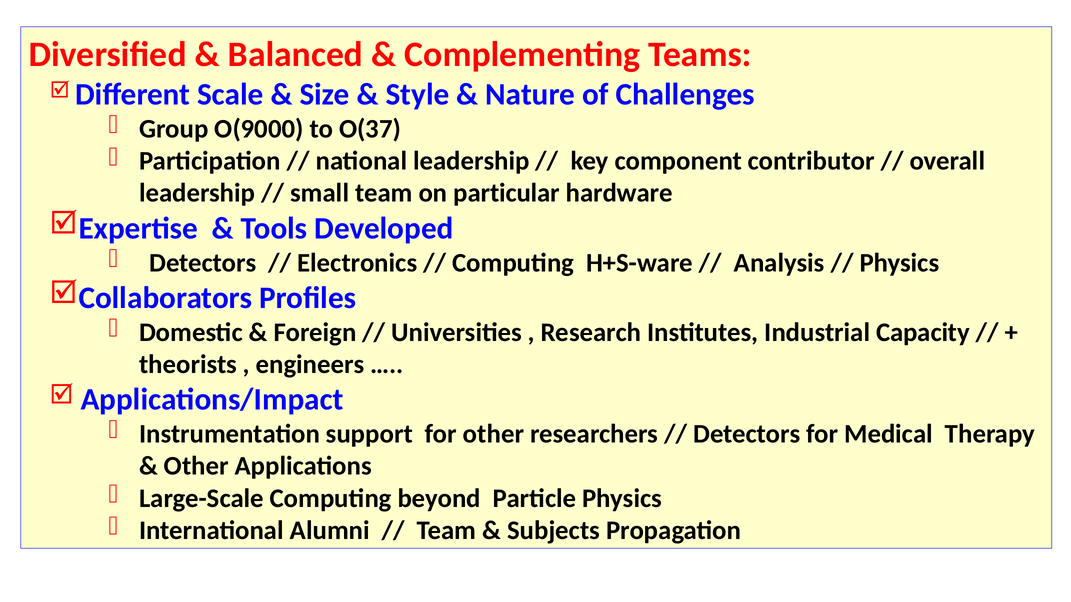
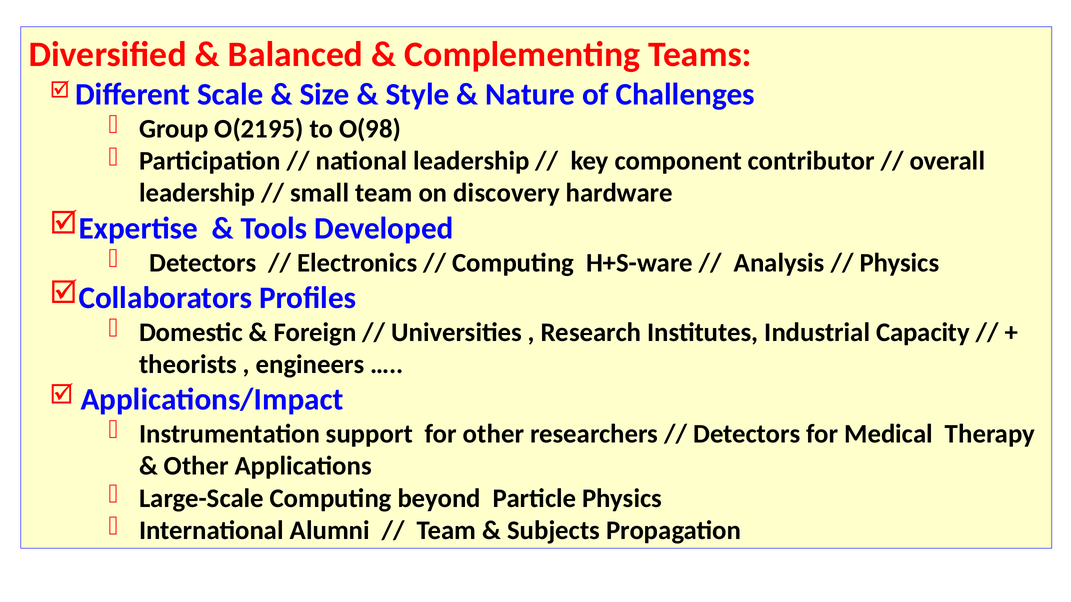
O(9000: O(9000 -> O(2195 (259, 129)
O(37: O(37 -> O(98 (370, 129)
particular: particular -> discovery (507, 193)
